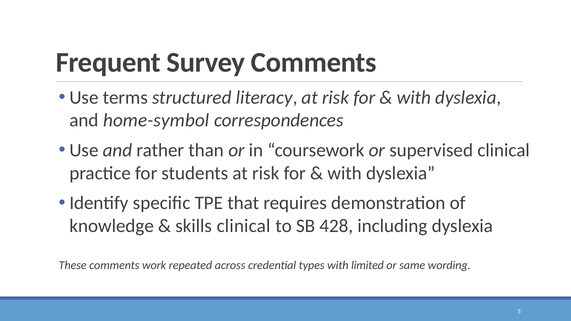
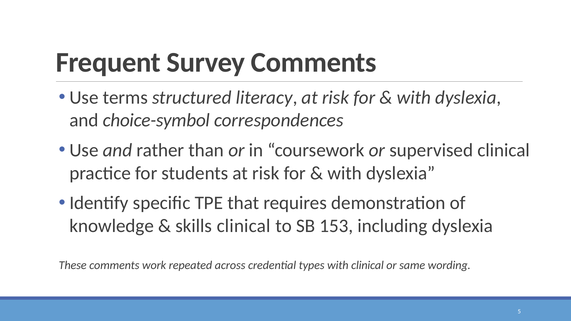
home-symbol: home-symbol -> choice-symbol (156, 120)
428: 428 -> 153 (336, 226)
with limited: limited -> clinical (368, 265)
